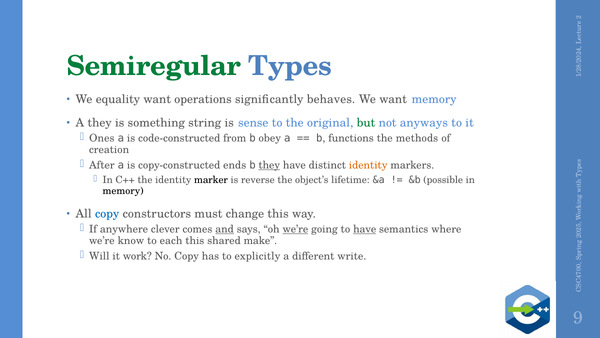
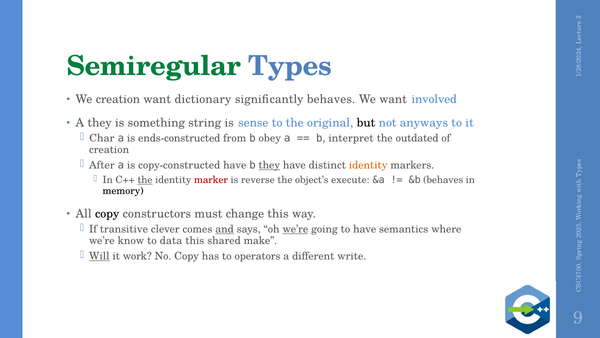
We equality: equality -> creation (118, 99)
operations: operations -> dictionary (203, 99)
want memory: memory -> involved (434, 99)
but colour: green -> black (366, 123)
Ones: Ones -> Char (102, 138)
code-constructed: code-constructed -> ends-constructed (179, 138)
functions: functions -> interpret (351, 138)
methods: methods -> outdated (417, 138)
copy-constructed ends: ends -> have (235, 165)
the underline: none -> present (145, 180)
marker colour: black -> red (211, 180)
lifetime: lifetime -> execute (350, 180)
&b possible: possible -> behaves (443, 180)
copy colour: blue -> black (107, 214)
anywhere: anywhere -> transitive (124, 229)
have underline: present -> none (365, 229)
each: each -> data (171, 240)
Will underline: none -> present (99, 256)
explicitly: explicitly -> operators (258, 256)
